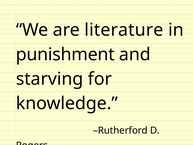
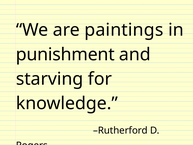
literature: literature -> paintings (124, 30)
